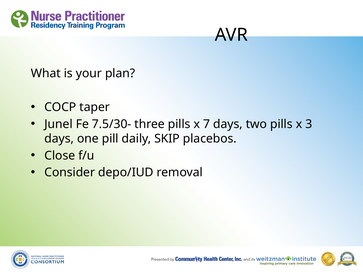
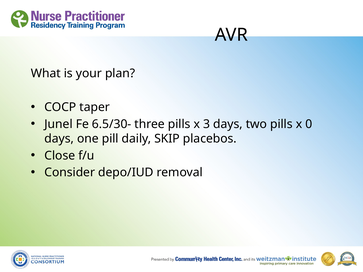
7.5/30-: 7.5/30- -> 6.5/30- (112, 124)
7: 7 -> 3 (207, 124)
3: 3 -> 0 (309, 124)
